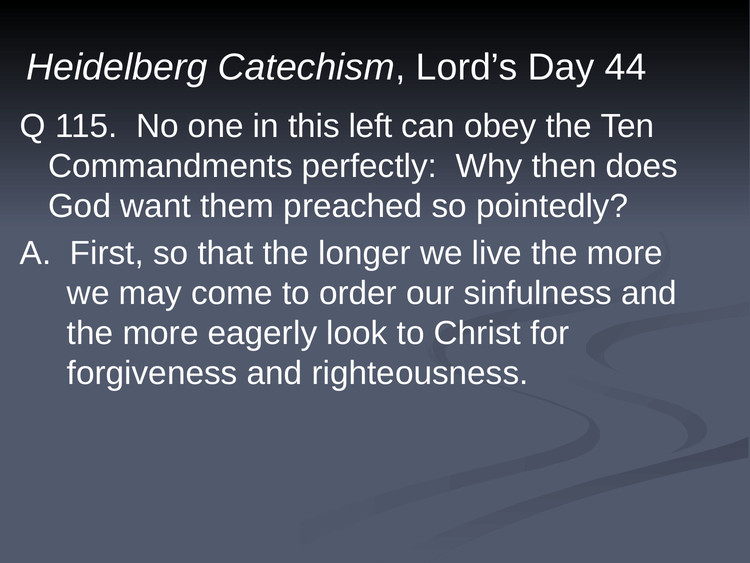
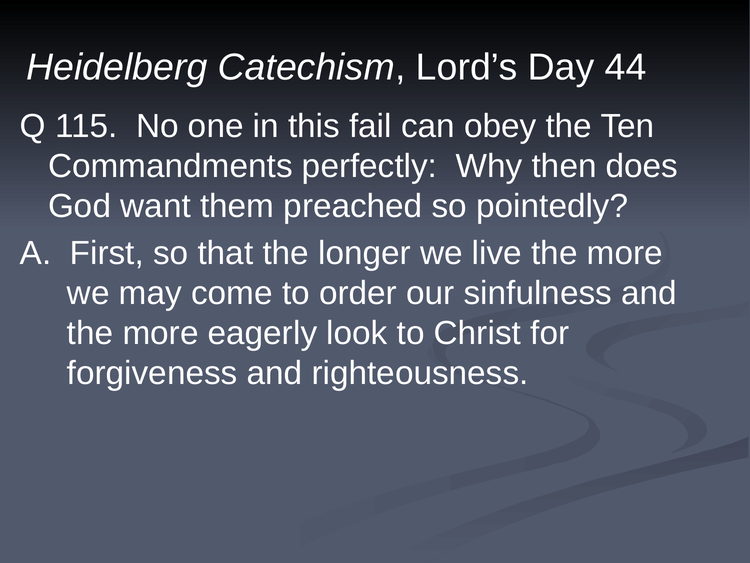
left: left -> fail (370, 126)
